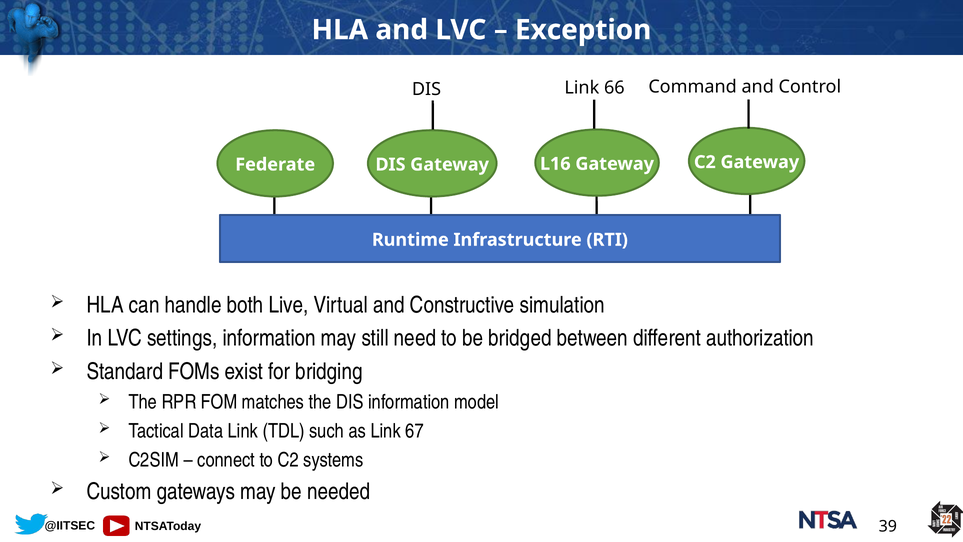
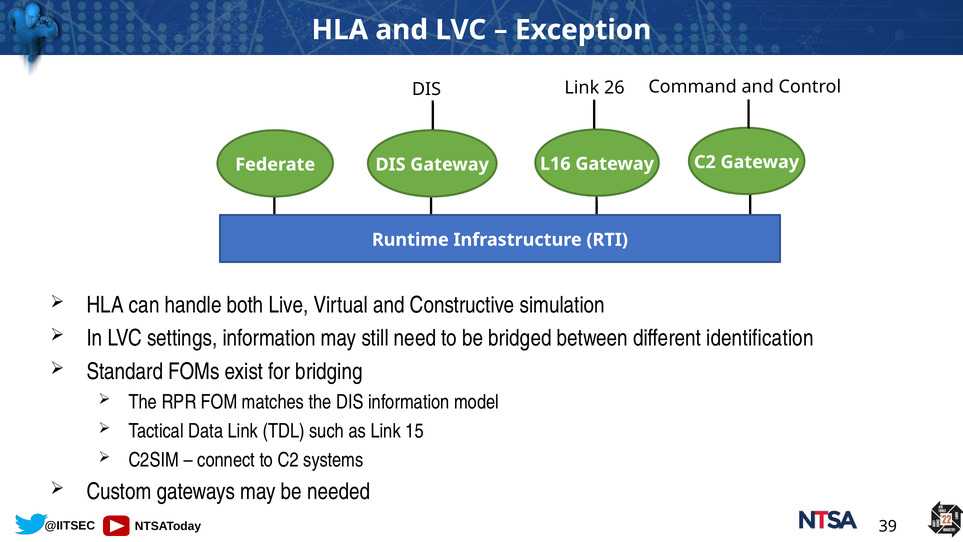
66: 66 -> 26 (614, 88)
authorization: authorization -> identification (760, 338)
67: 67 -> 15 (415, 431)
